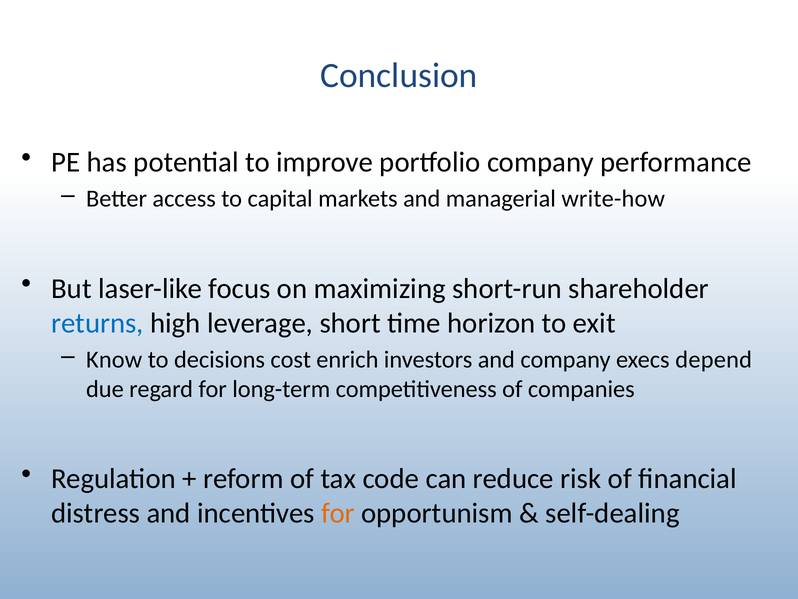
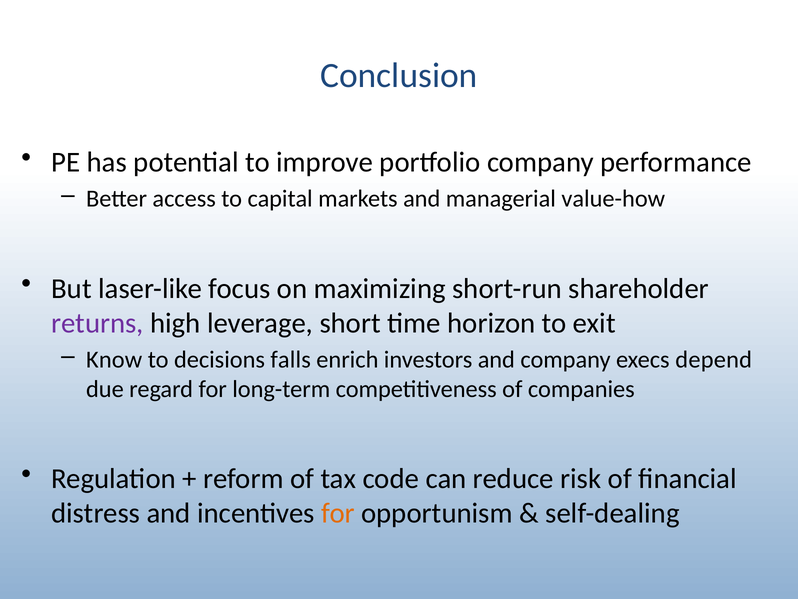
write-how: write-how -> value-how (613, 199)
returns colour: blue -> purple (97, 323)
cost: cost -> falls (291, 359)
